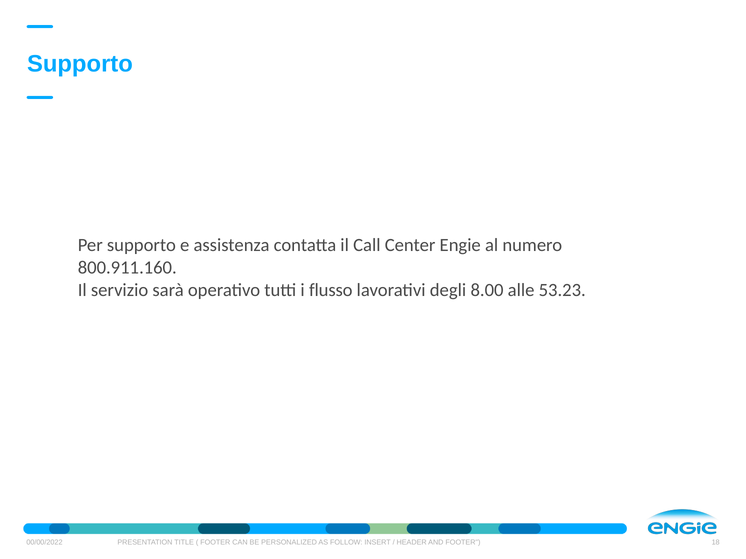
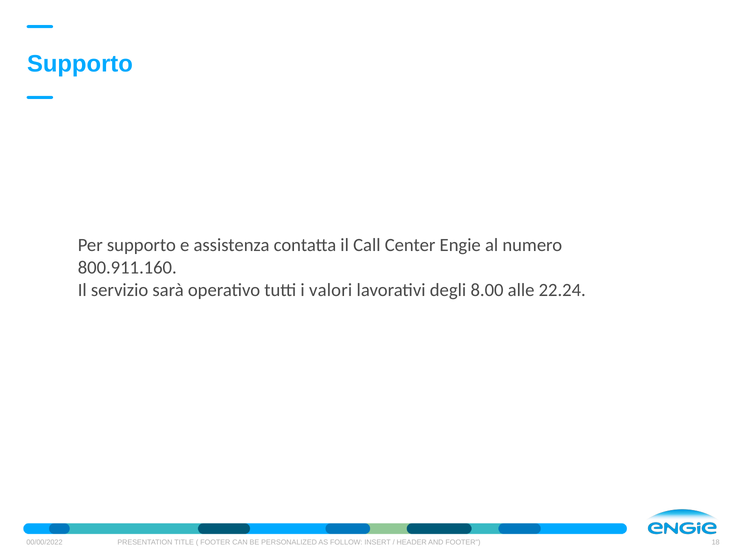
flusso: flusso -> valori (331, 290)
53.23: 53.23 -> 22.24 (562, 290)
